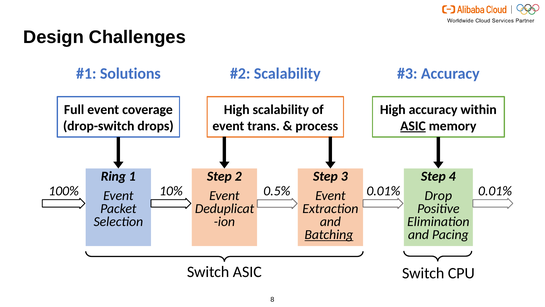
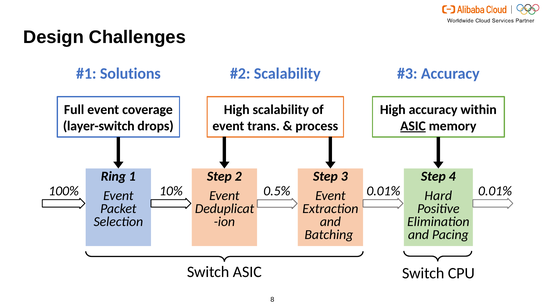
drop-switch: drop-switch -> layer-switch (99, 126)
Drop: Drop -> Hard (438, 195)
Batching underline: present -> none (329, 234)
